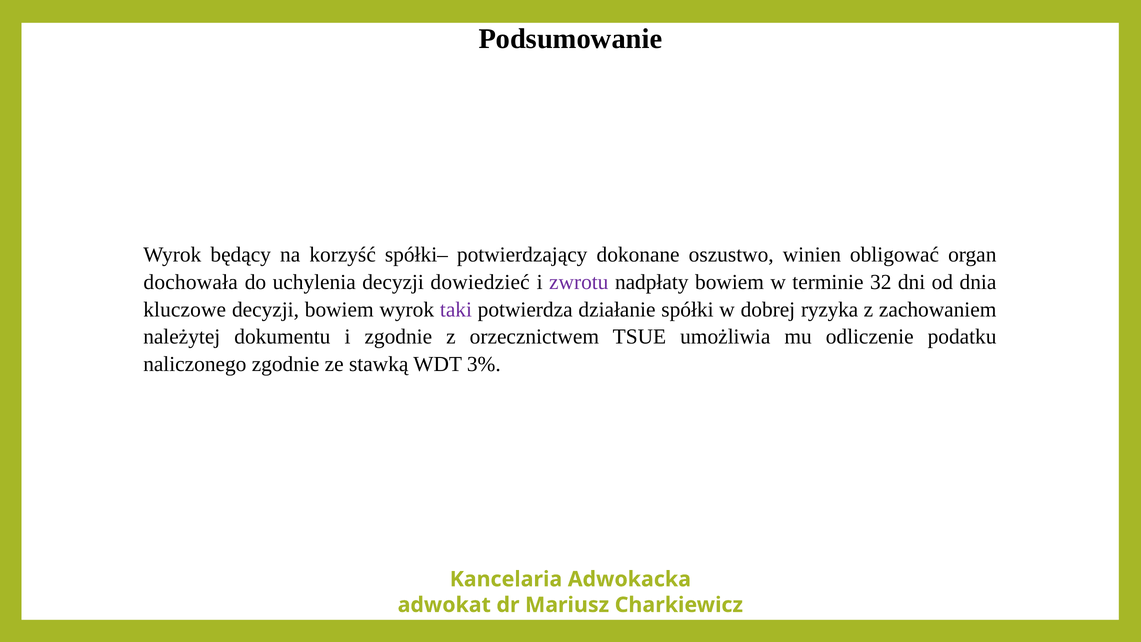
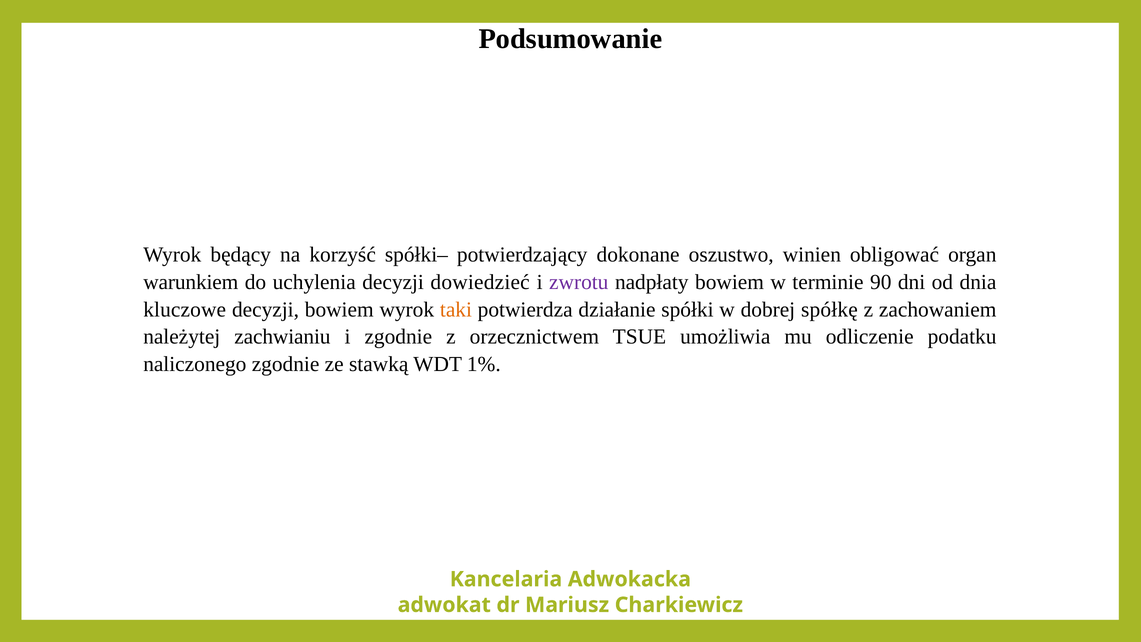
dochowała: dochowała -> warunkiem (191, 282)
32: 32 -> 90 (881, 282)
taki colour: purple -> orange (456, 309)
ryzyka: ryzyka -> spółkę (829, 309)
dokumentu: dokumentu -> zachwianiu (282, 337)
3%: 3% -> 1% (484, 364)
